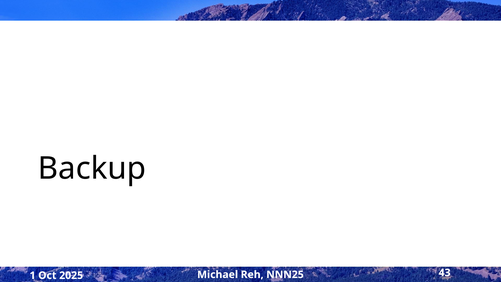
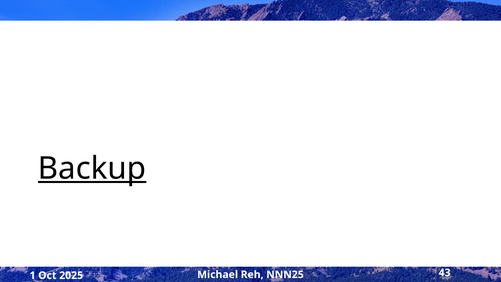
Backup underline: none -> present (92, 168)
